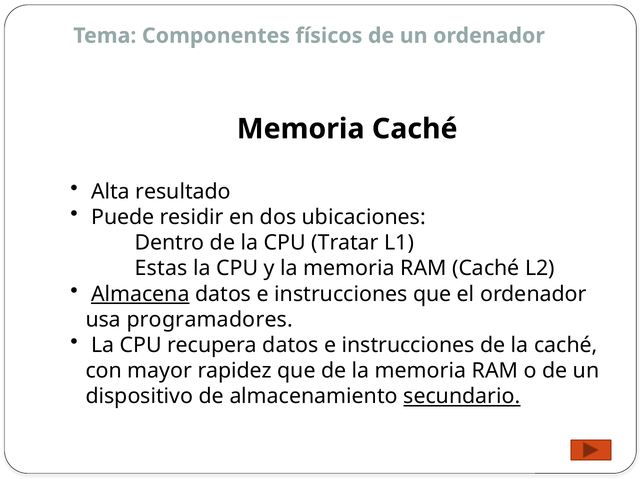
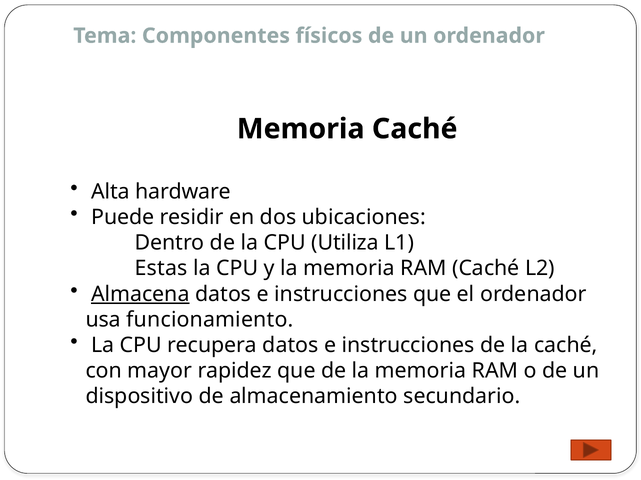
resultado: resultado -> hardware (183, 192)
Tratar: Tratar -> Utiliza (345, 243)
programadores: programadores -> funcionamiento (210, 320)
secundario underline: present -> none (462, 397)
